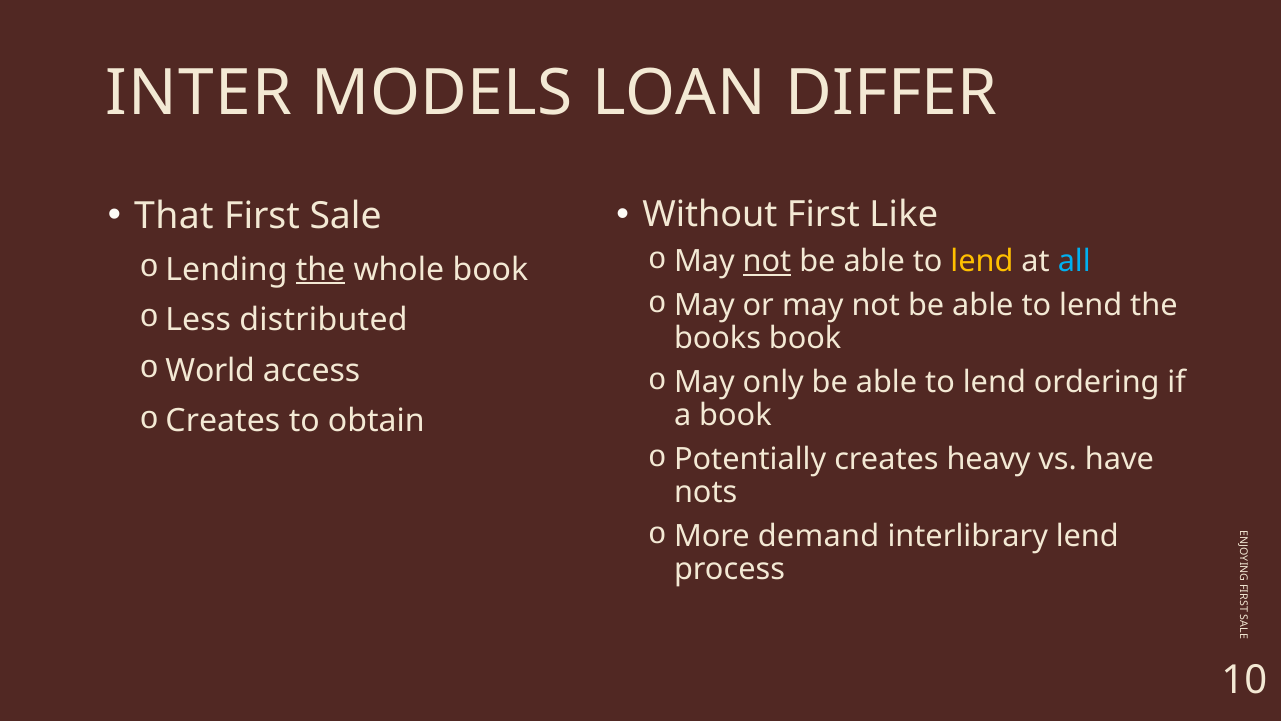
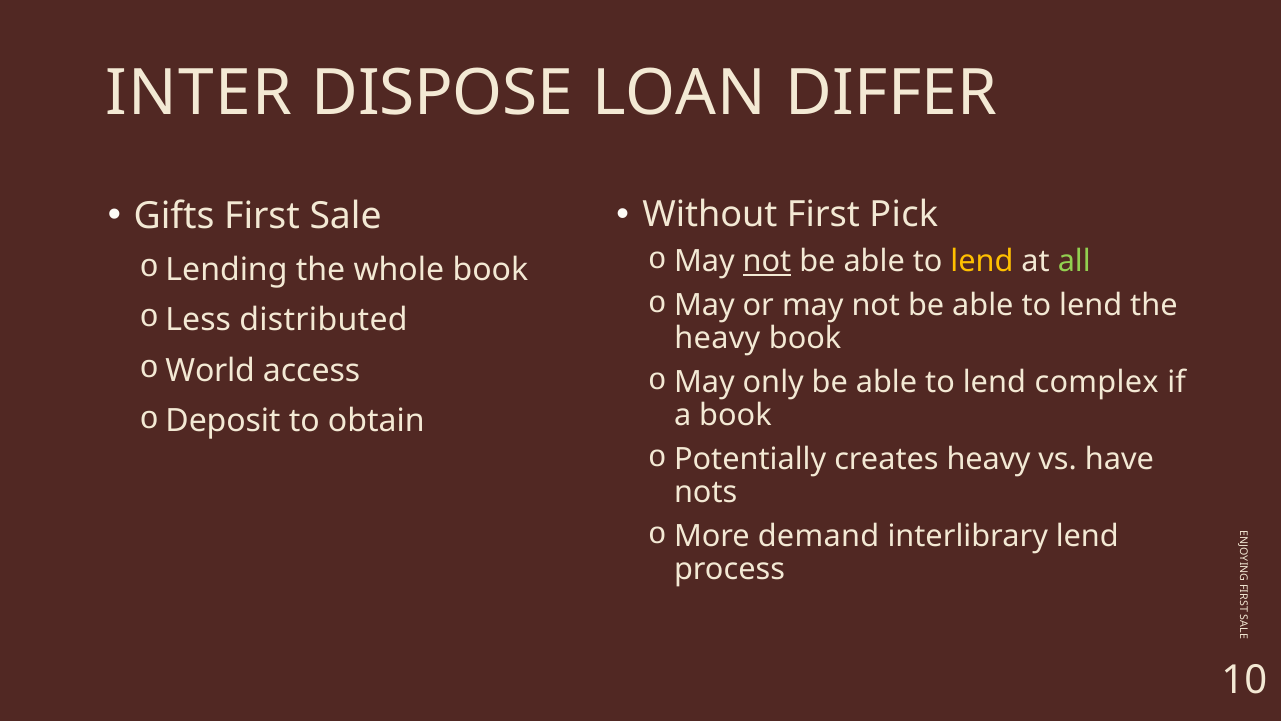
MODELS: MODELS -> DISPOSE (442, 94)
Like: Like -> Pick (904, 215)
That: That -> Gifts (174, 216)
all colour: light blue -> light green (1074, 262)
the underline: present -> none (321, 269)
books: books -> heavy (717, 339)
ordering: ordering -> complex (1097, 383)
Creates: Creates -> Deposit (223, 421)
